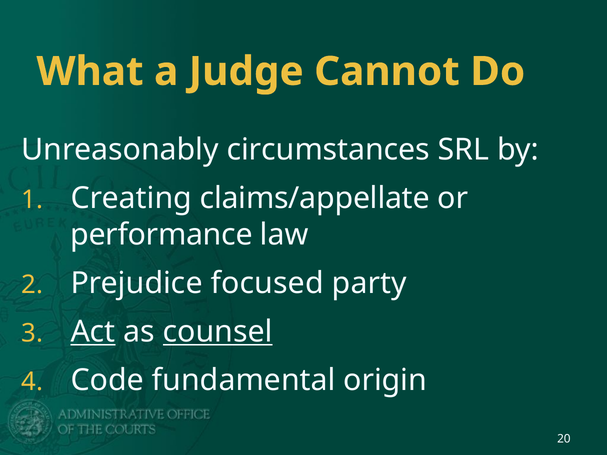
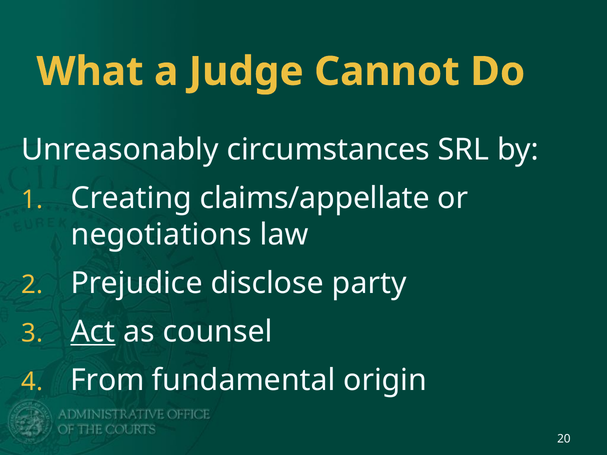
performance: performance -> negotiations (161, 235)
focused: focused -> disclose (267, 283)
counsel underline: present -> none (218, 332)
Code: Code -> From (107, 380)
